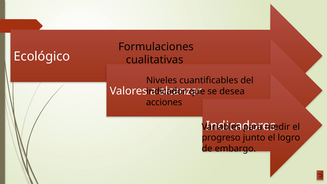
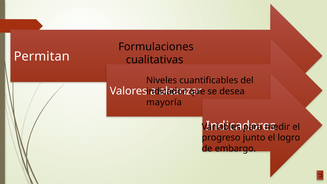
Ecológico: Ecológico -> Permitan (42, 56)
acciones: acciones -> mayoría (164, 102)
